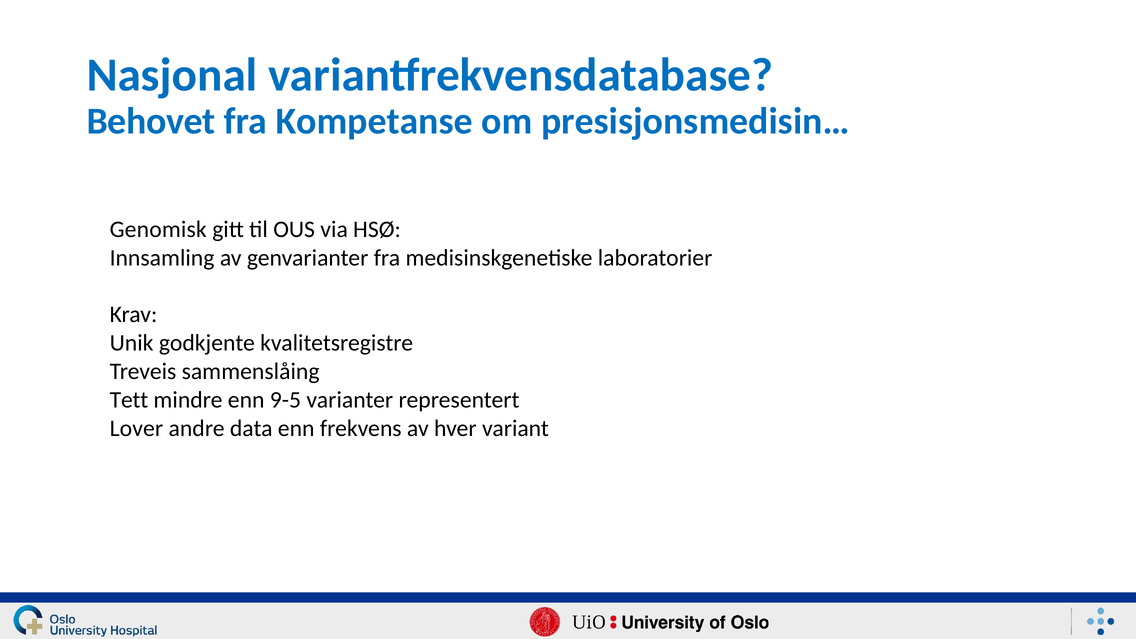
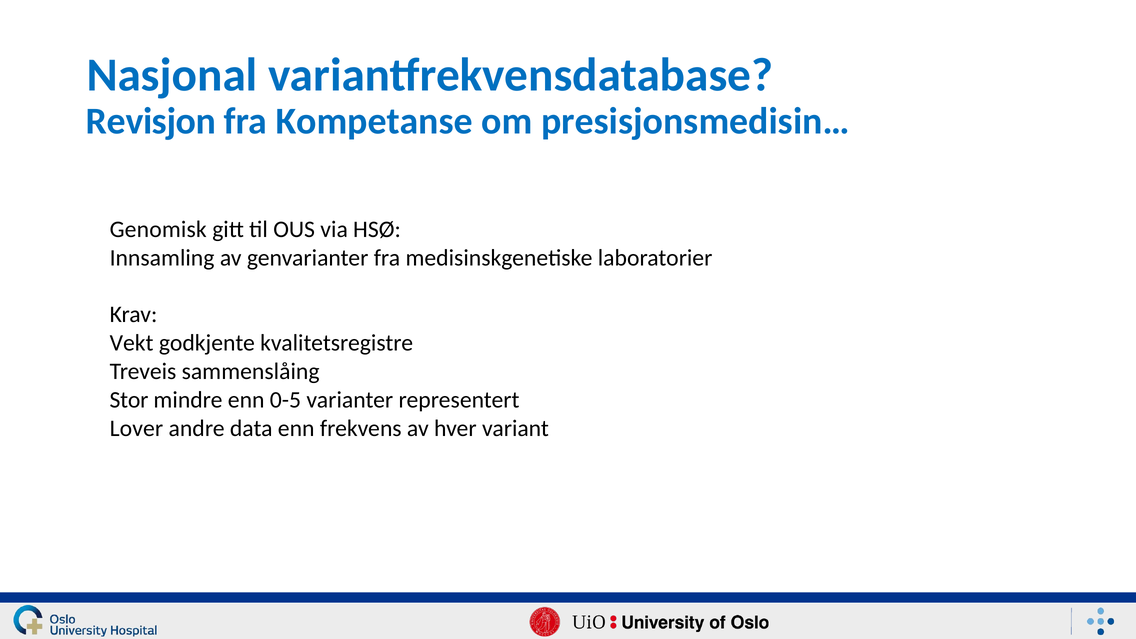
Behovet: Behovet -> Revisjon (151, 121)
Unik: Unik -> Vekt (132, 343)
Tett: Tett -> Stor (129, 400)
9-5: 9-5 -> 0-5 (285, 400)
